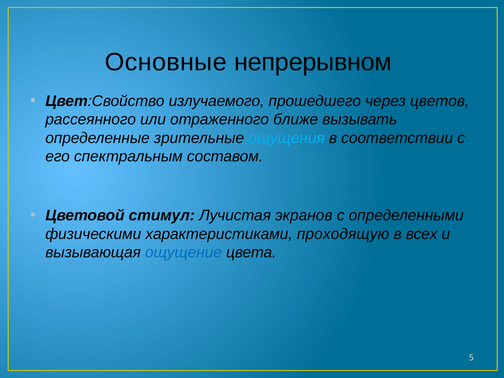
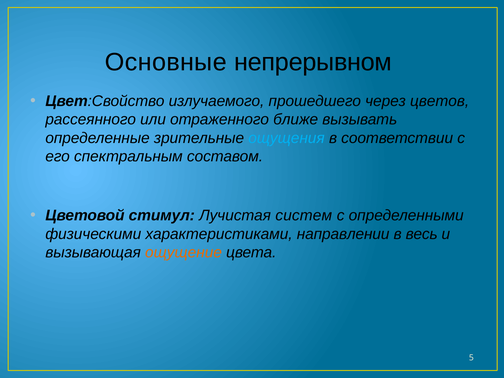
экранов: экранов -> систем (304, 216)
проходящую: проходящую -> направлении (343, 234)
всех: всех -> весь (422, 234)
ощущение colour: blue -> orange (183, 252)
